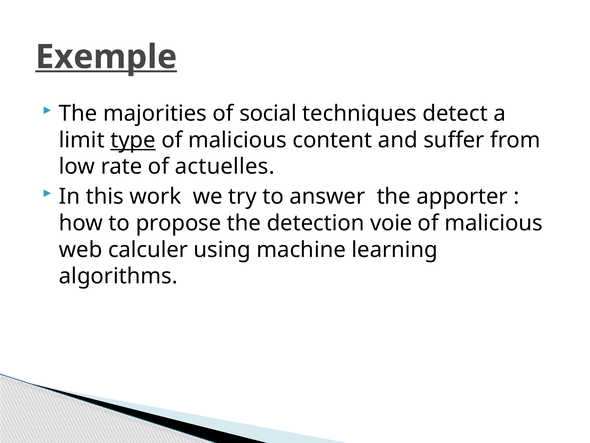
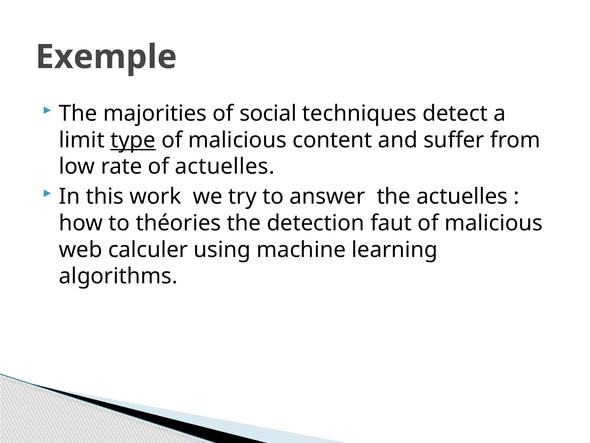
Exemple underline: present -> none (106, 57)
the apporter: apporter -> actuelles (462, 196)
propose: propose -> théories (178, 223)
voie: voie -> faut (391, 223)
